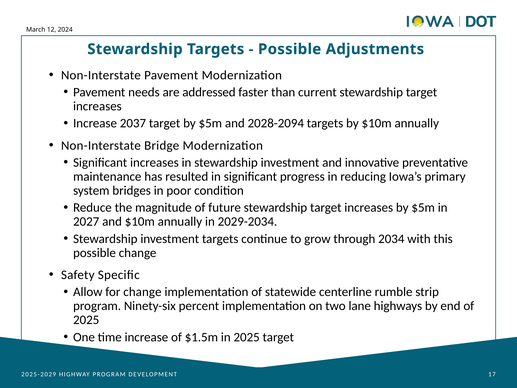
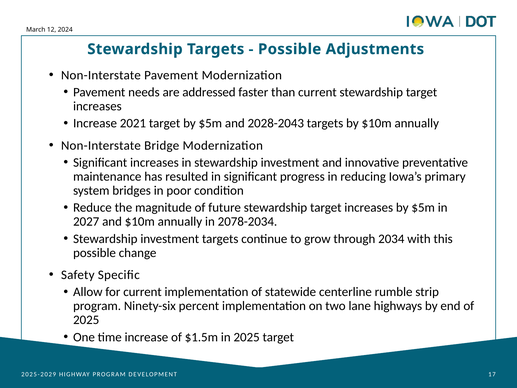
2037: 2037 -> 2021 (133, 123)
2028-2094: 2028-2094 -> 2028-2043 (276, 123)
2029-2034: 2029-2034 -> 2078-2034 (247, 221)
for change: change -> current (142, 292)
